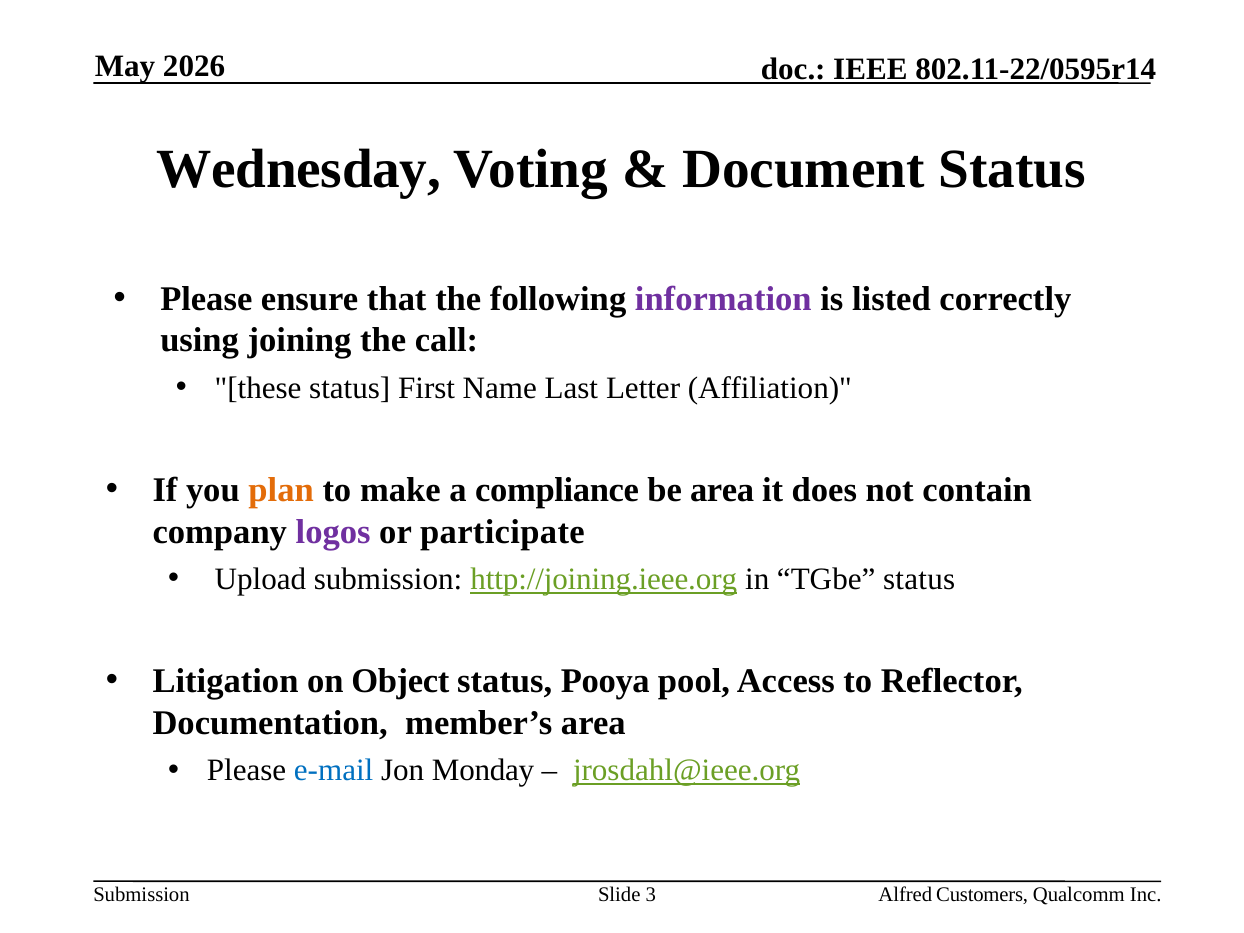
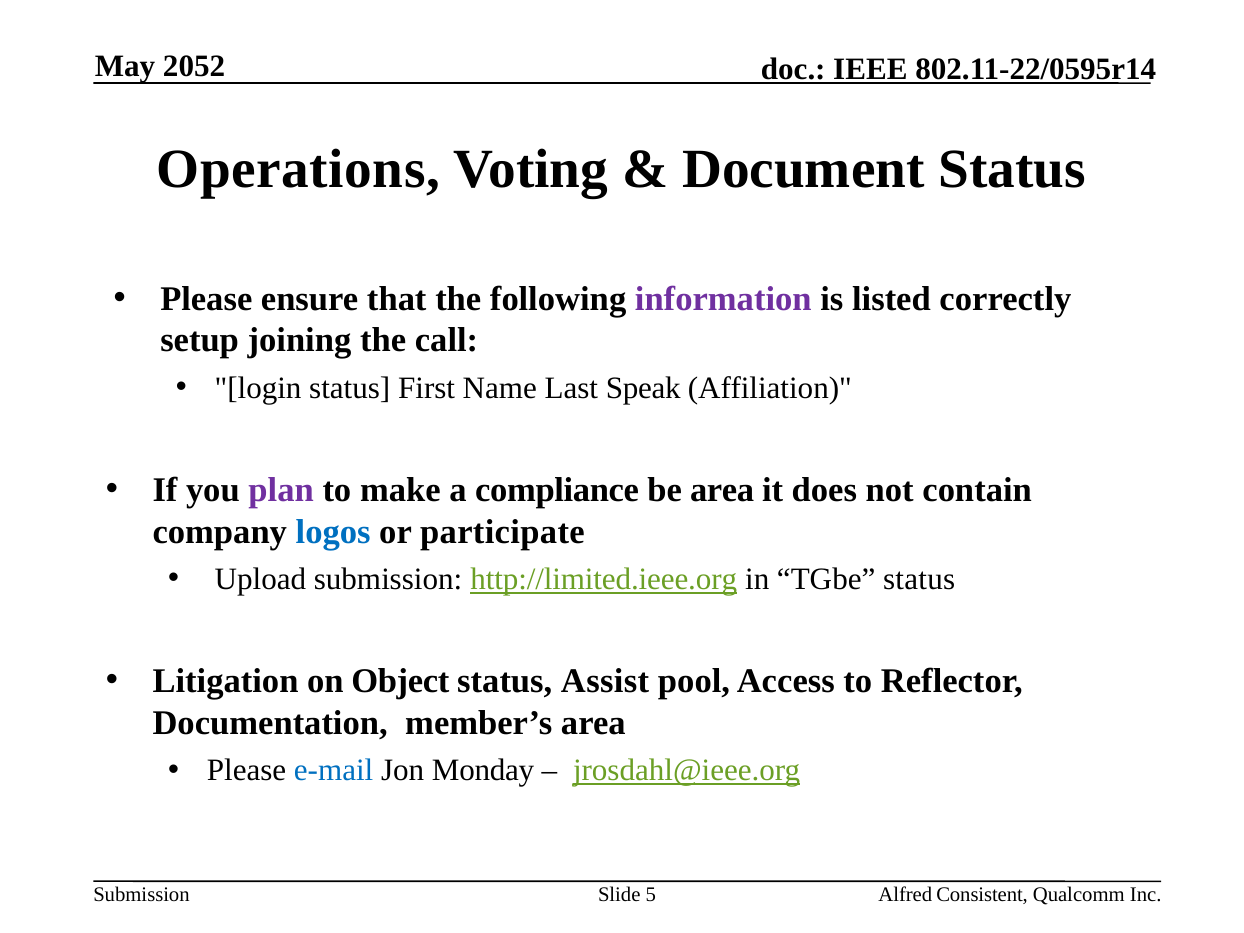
2026: 2026 -> 2052 (194, 66)
Wednesday: Wednesday -> Operations (298, 170)
using: using -> setup (200, 340)
these: these -> login (258, 388)
Letter: Letter -> Speak (643, 388)
plan colour: orange -> purple (281, 490)
logos colour: purple -> blue (333, 532)
http://joining.ieee.org: http://joining.ieee.org -> http://limited.ieee.org (604, 579)
Pooya: Pooya -> Assist (605, 681)
3: 3 -> 5 (651, 895)
Customers: Customers -> Consistent (982, 895)
